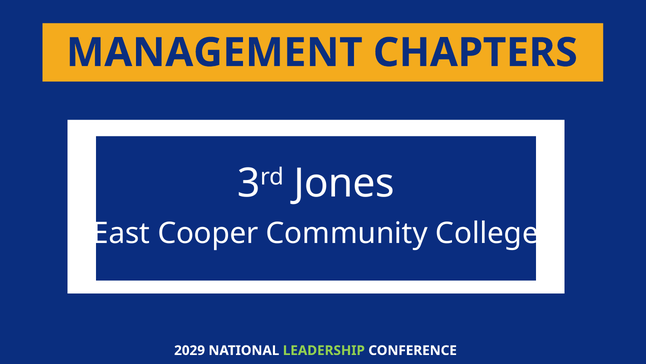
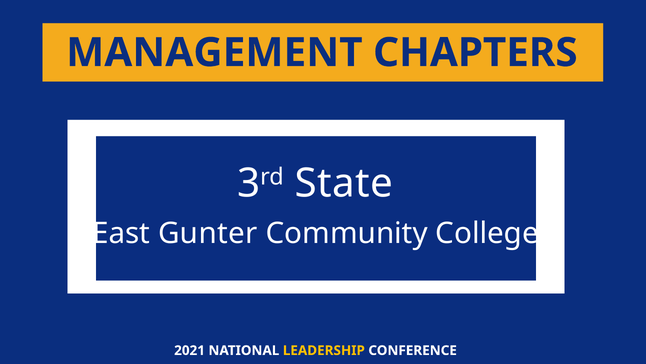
Jones: Jones -> State (344, 183)
Cooper: Cooper -> Gunter (208, 233)
2029: 2029 -> 2021 (190, 350)
LEADERSHIP colour: light green -> yellow (324, 350)
